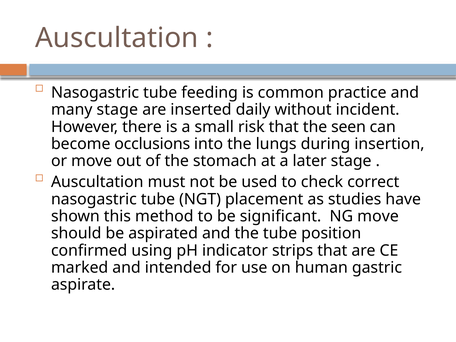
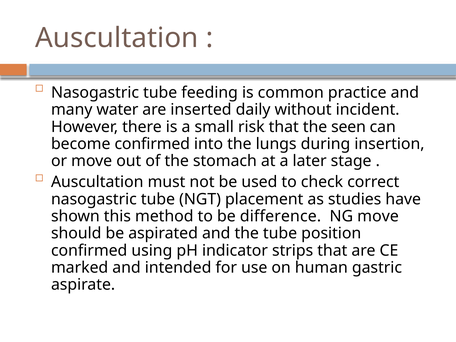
many stage: stage -> water (117, 110)
become occlusions: occlusions -> confirmed (152, 144)
significant: significant -> difference (280, 216)
